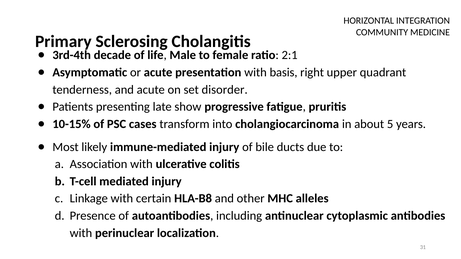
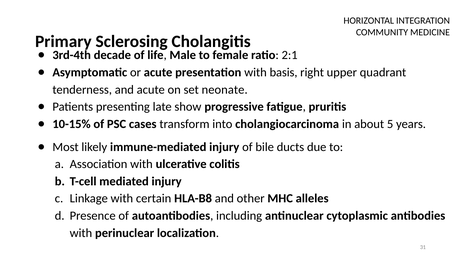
disorder: disorder -> neonate (225, 90)
